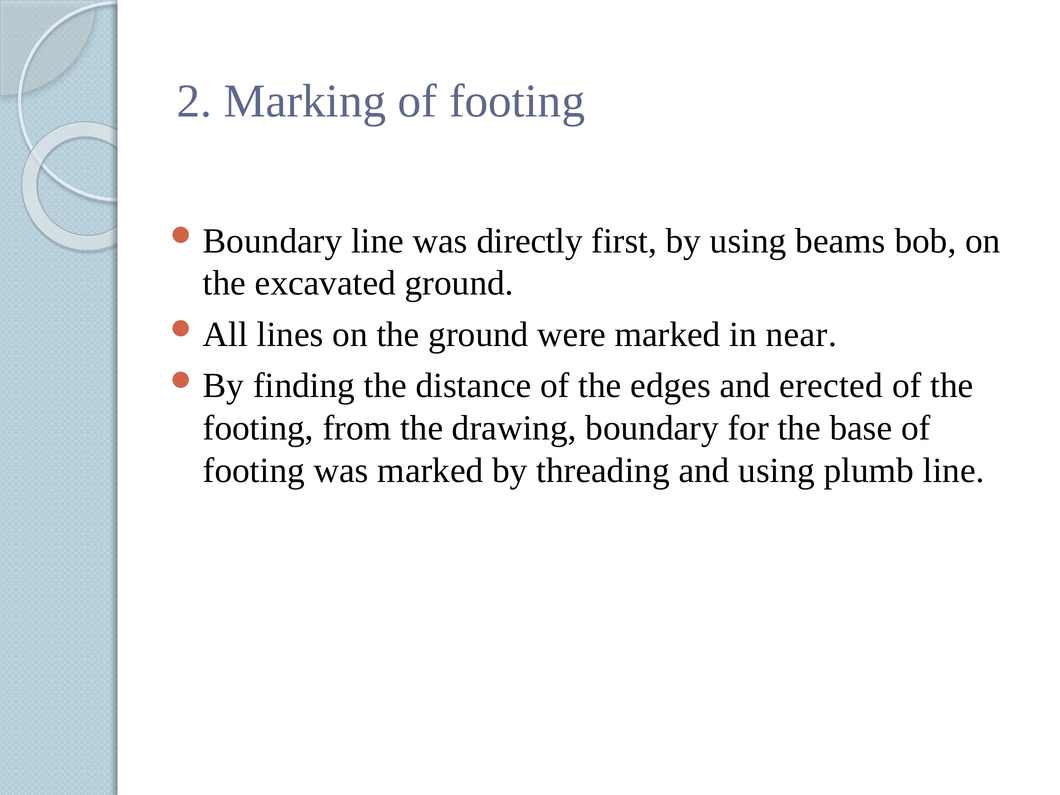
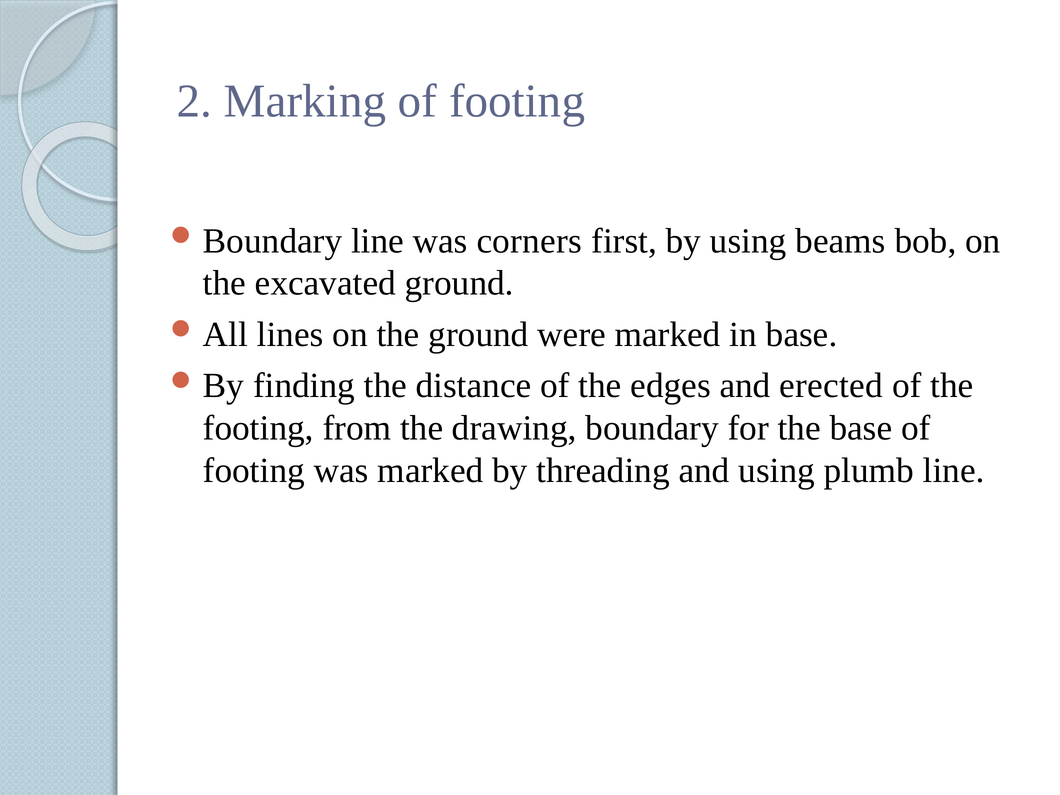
directly: directly -> corners (529, 241)
in near: near -> base (802, 335)
